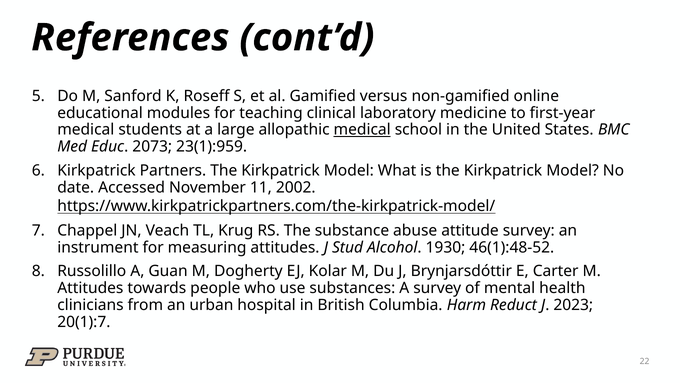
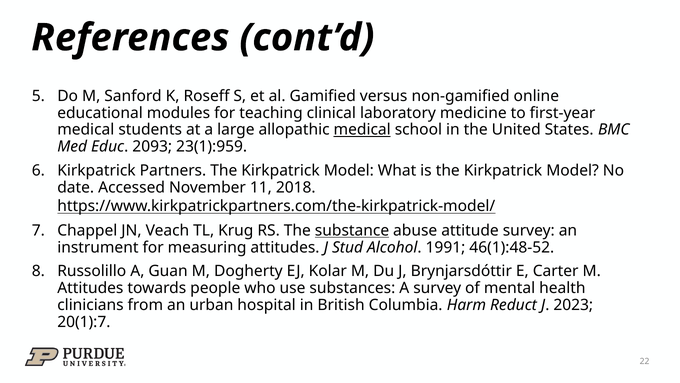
2073: 2073 -> 2093 (152, 146)
2002: 2002 -> 2018 (296, 187)
substance underline: none -> present (352, 230)
1930: 1930 -> 1991 (445, 247)
